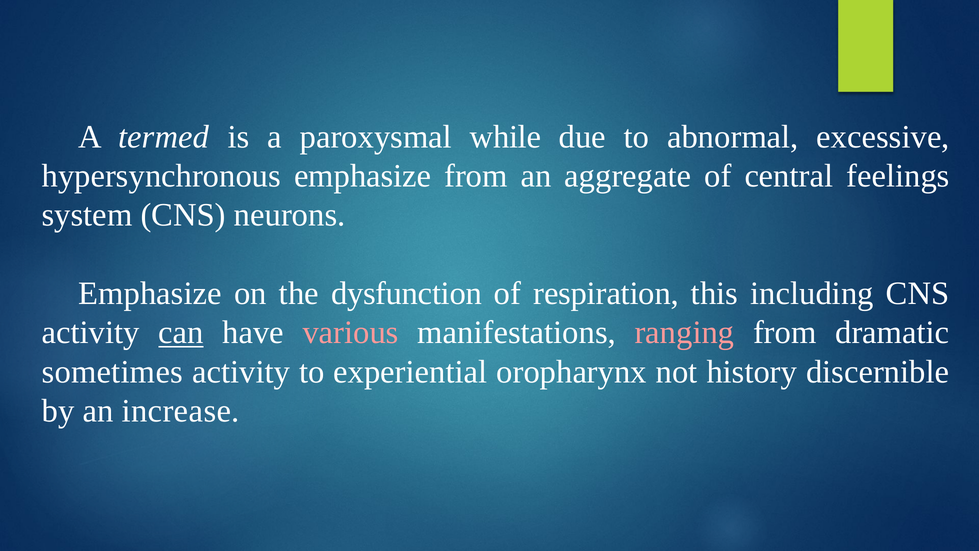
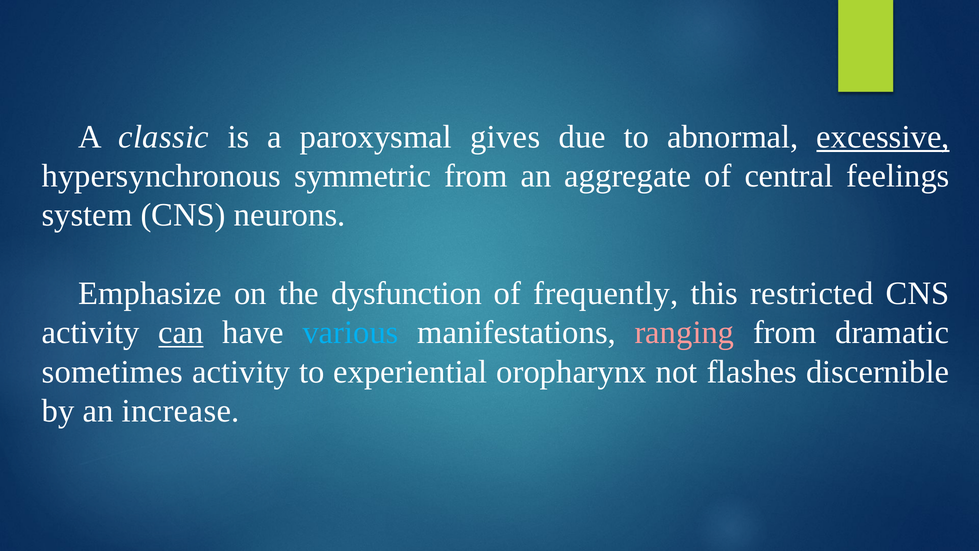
termed: termed -> classic (164, 137)
while: while -> gives (505, 137)
excessive underline: none -> present (883, 137)
hypersynchronous emphasize: emphasize -> symmetric (363, 176)
respiration: respiration -> frequently (606, 293)
including: including -> restricted (812, 293)
various colour: pink -> light blue (351, 333)
history: history -> flashes (752, 372)
